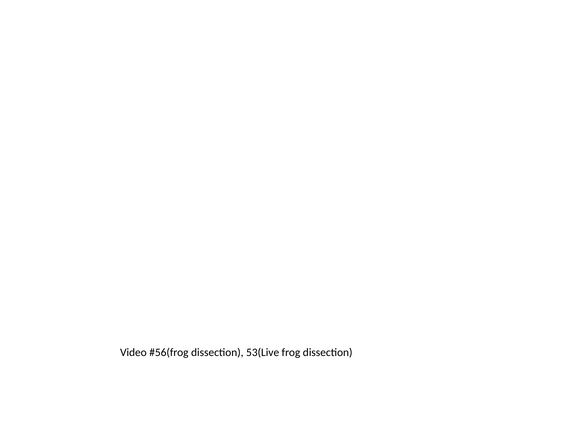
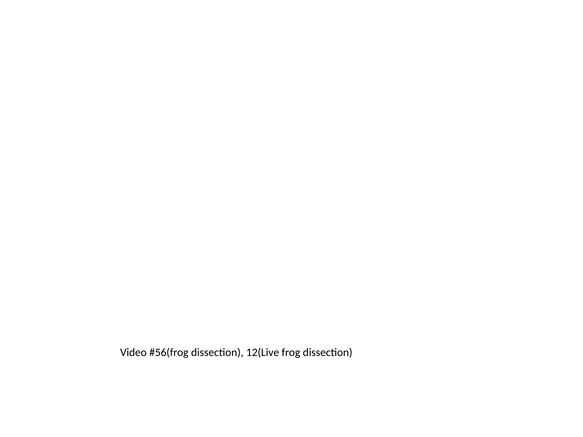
53(Live: 53(Live -> 12(Live (263, 353)
